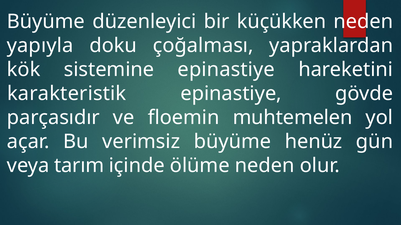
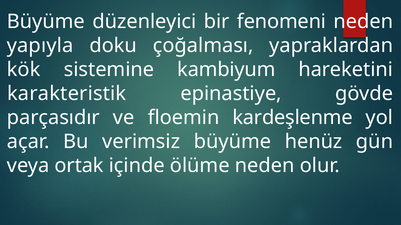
küçükken: küçükken -> fenomeni (282, 21)
sistemine epinastiye: epinastiye -> kambiyum (226, 70)
muhtemelen: muhtemelen -> kardeşlenme (293, 118)
tarım: tarım -> ortak (79, 166)
